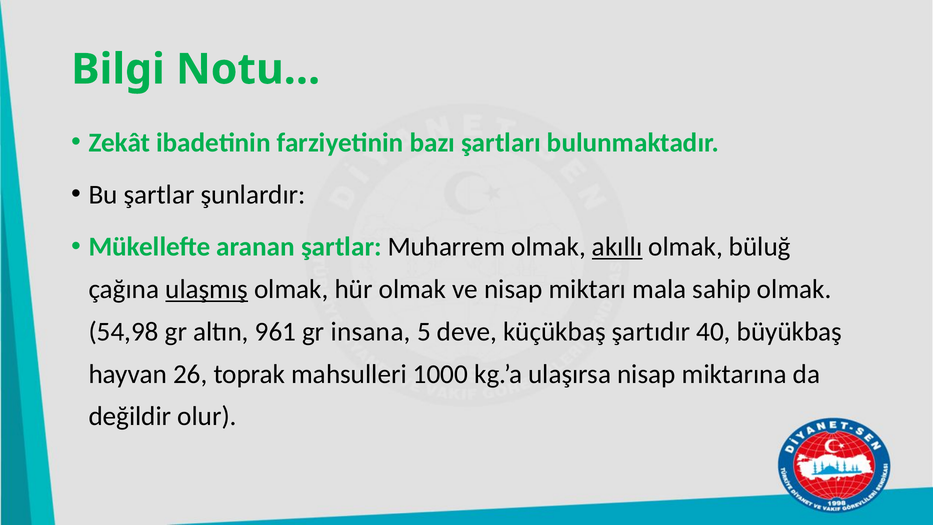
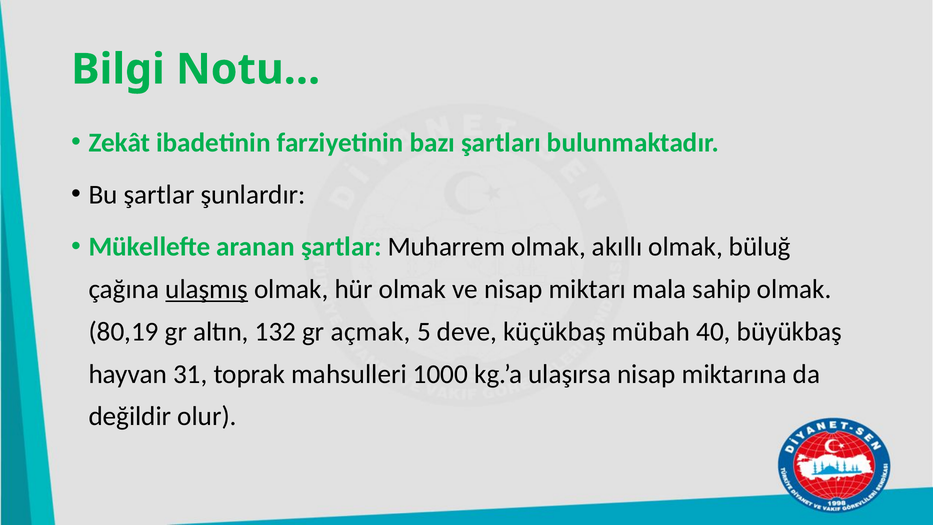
akıllı underline: present -> none (617, 247)
54,98: 54,98 -> 80,19 (124, 332)
961: 961 -> 132 (275, 332)
insana: insana -> açmak (371, 332)
şartıdır: şartıdır -> mübah (651, 332)
26: 26 -> 31 (190, 374)
